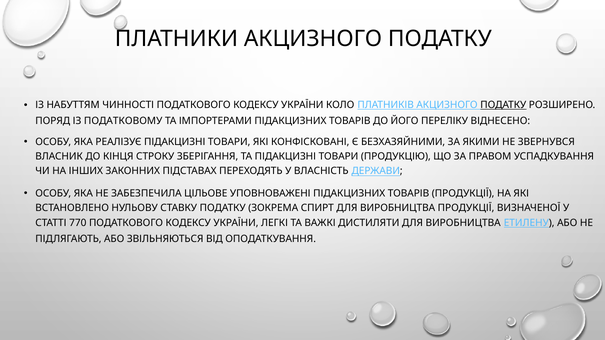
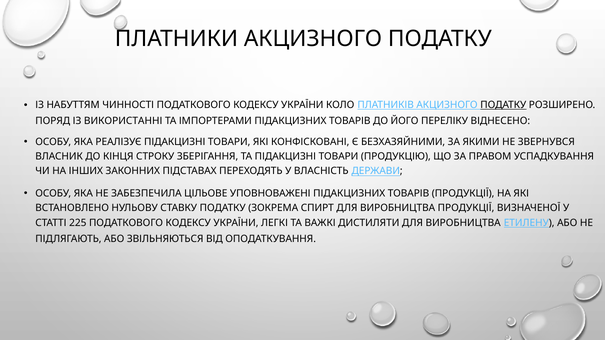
ПОДАТКОВОМУ: ПОДАТКОВОМУ -> ВИКОРИСТАННІ (123, 121)
770: 770 -> 225 (78, 223)
